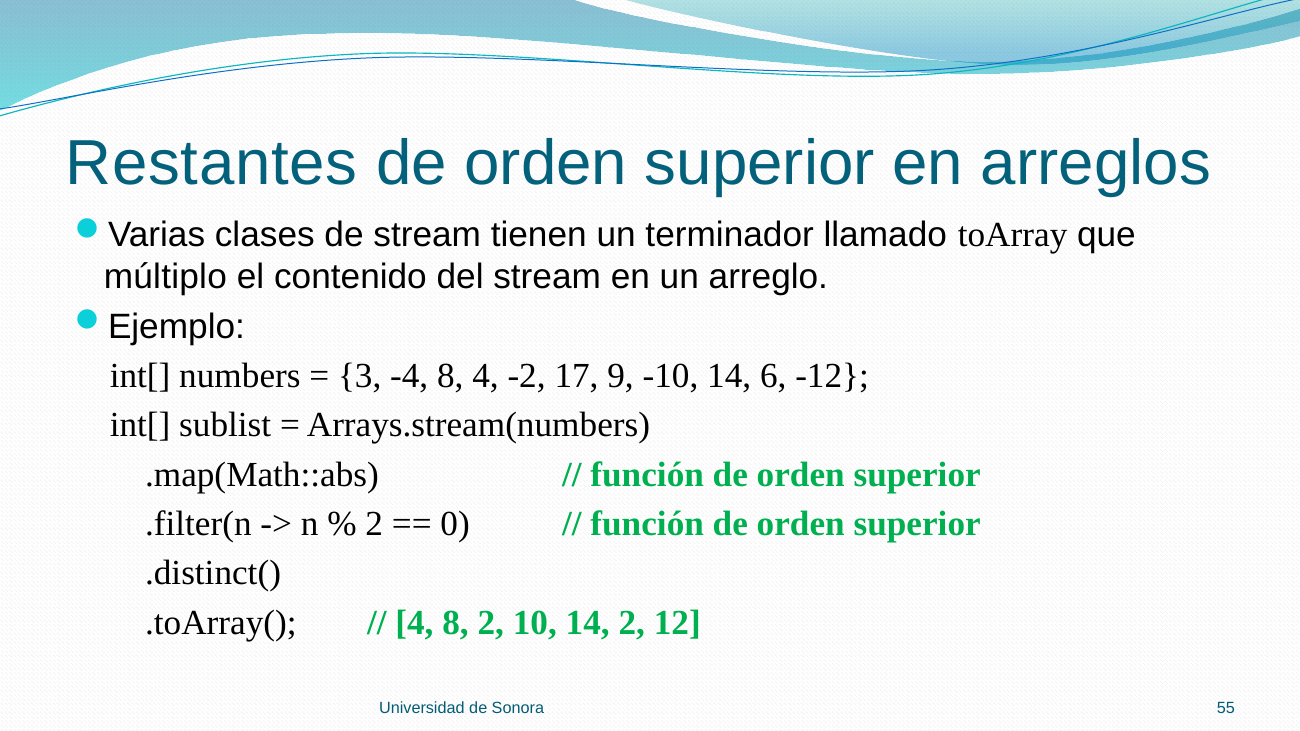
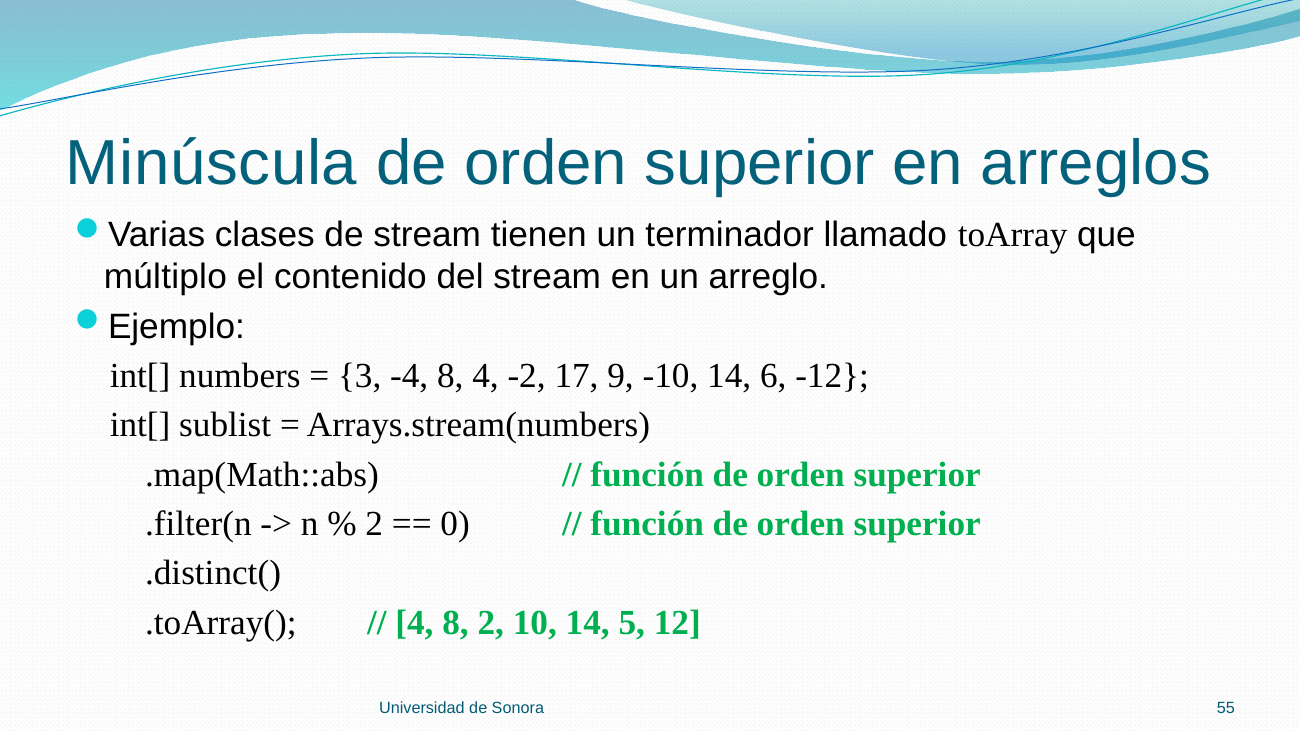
Restantes: Restantes -> Minúscula (211, 163)
14 2: 2 -> 5 (632, 623)
